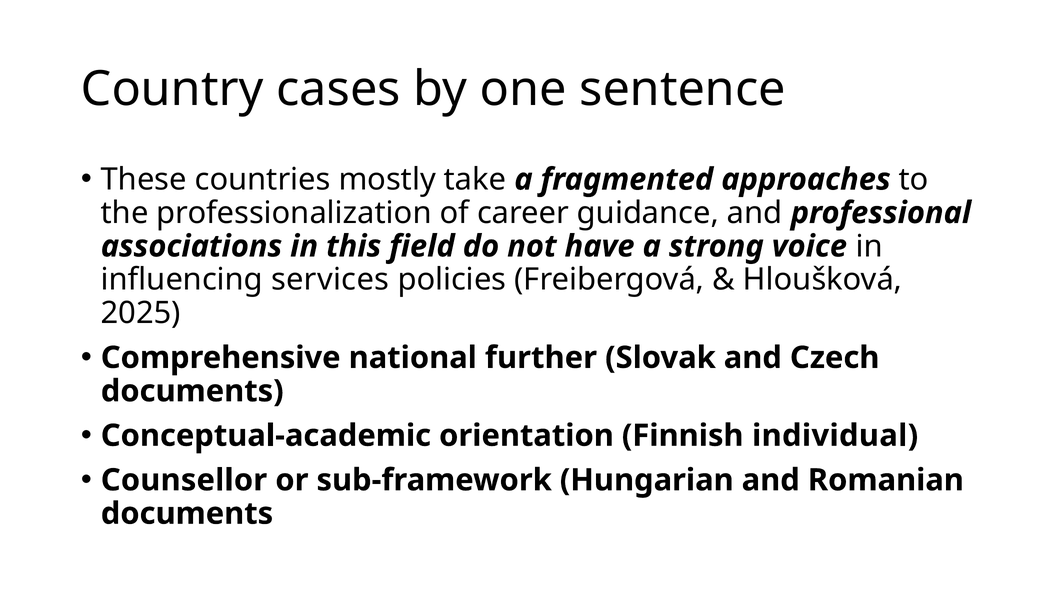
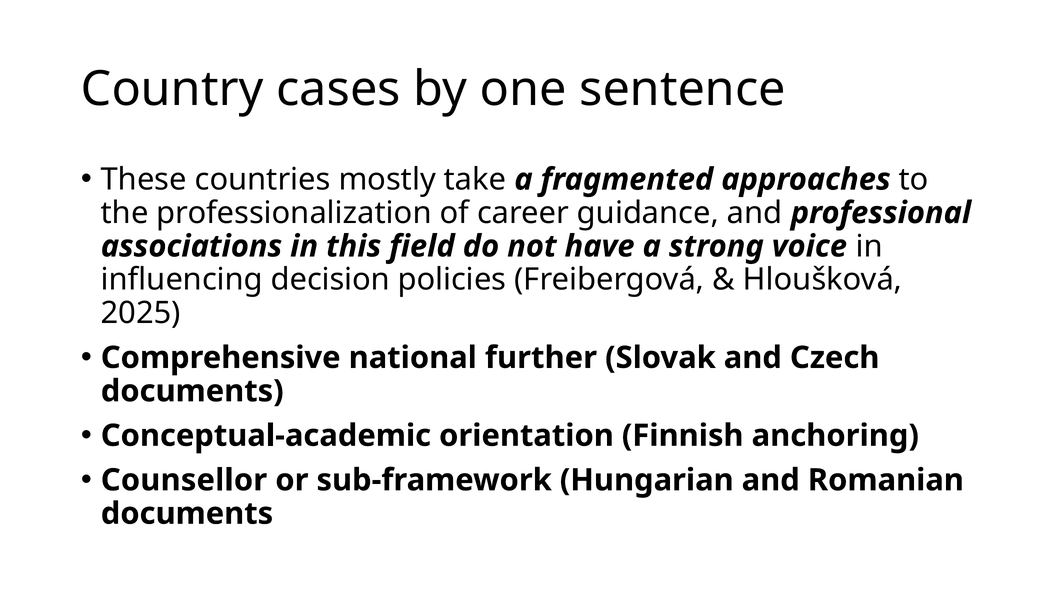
services: services -> decision (330, 280)
individual: individual -> anchoring (835, 435)
